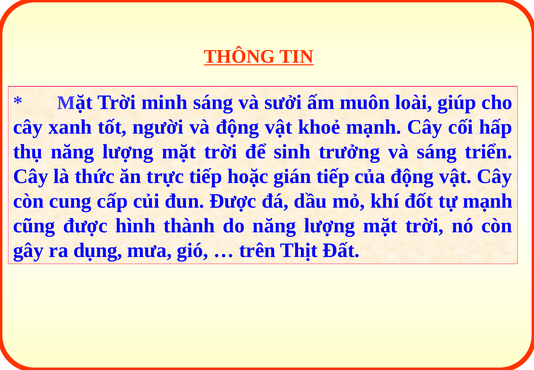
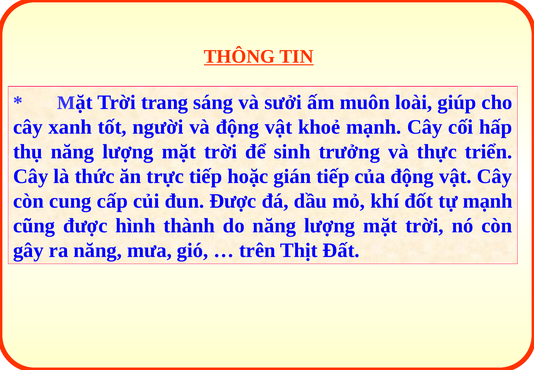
minh: minh -> trang (165, 102)
và sáng: sáng -> thực (437, 152)
ra dụng: dụng -> năng (98, 250)
